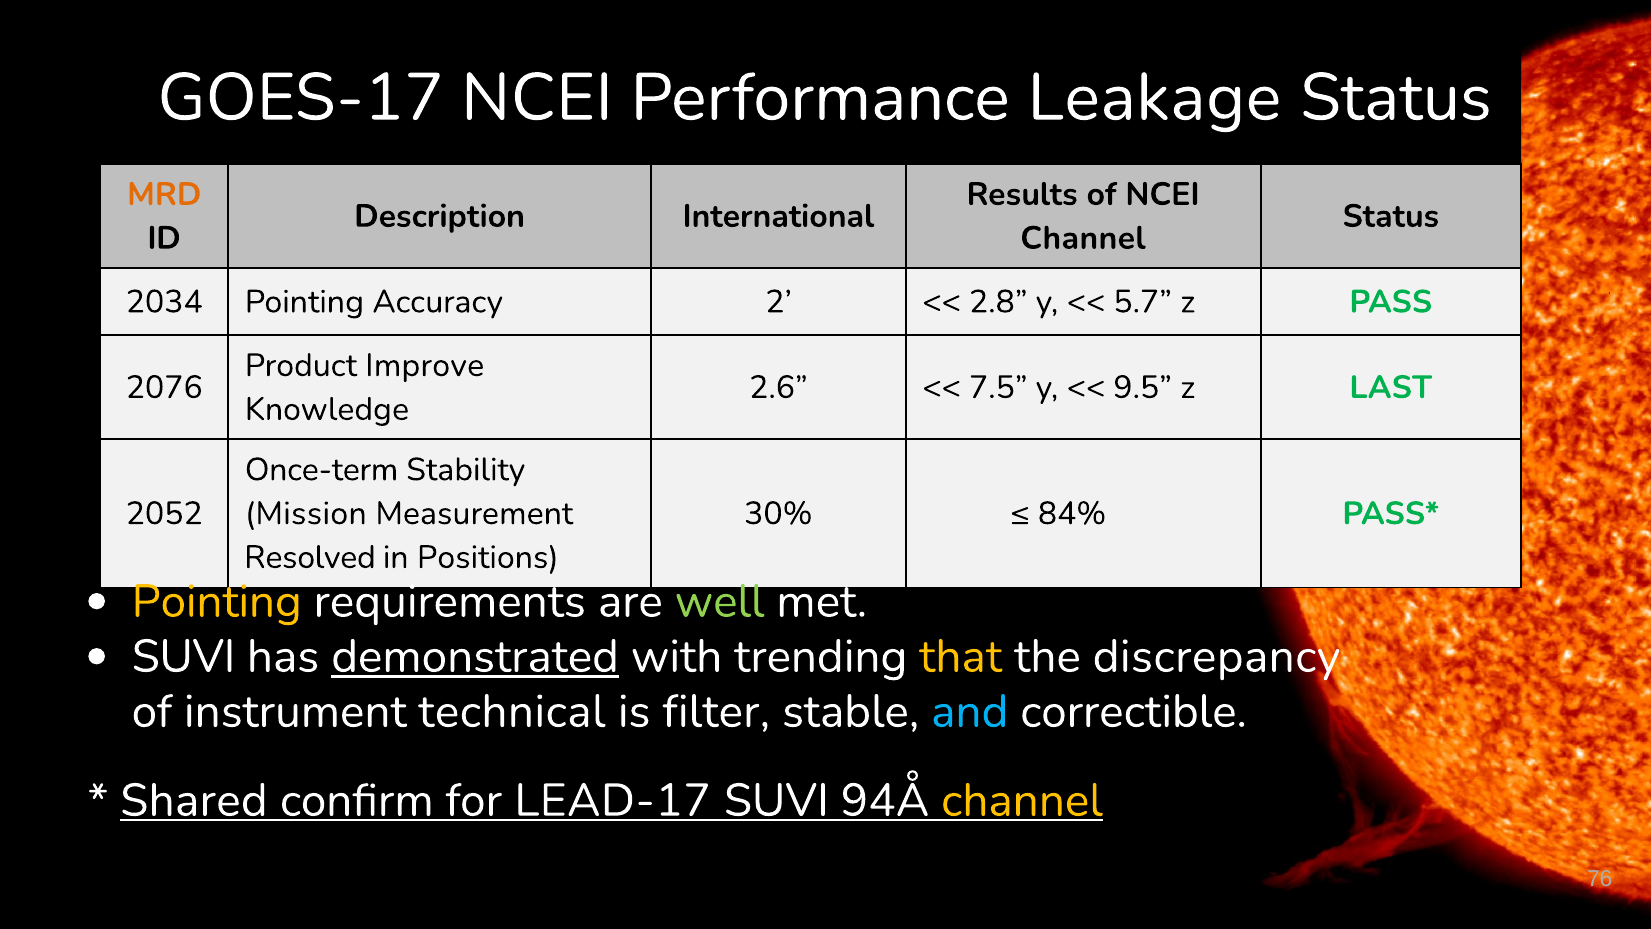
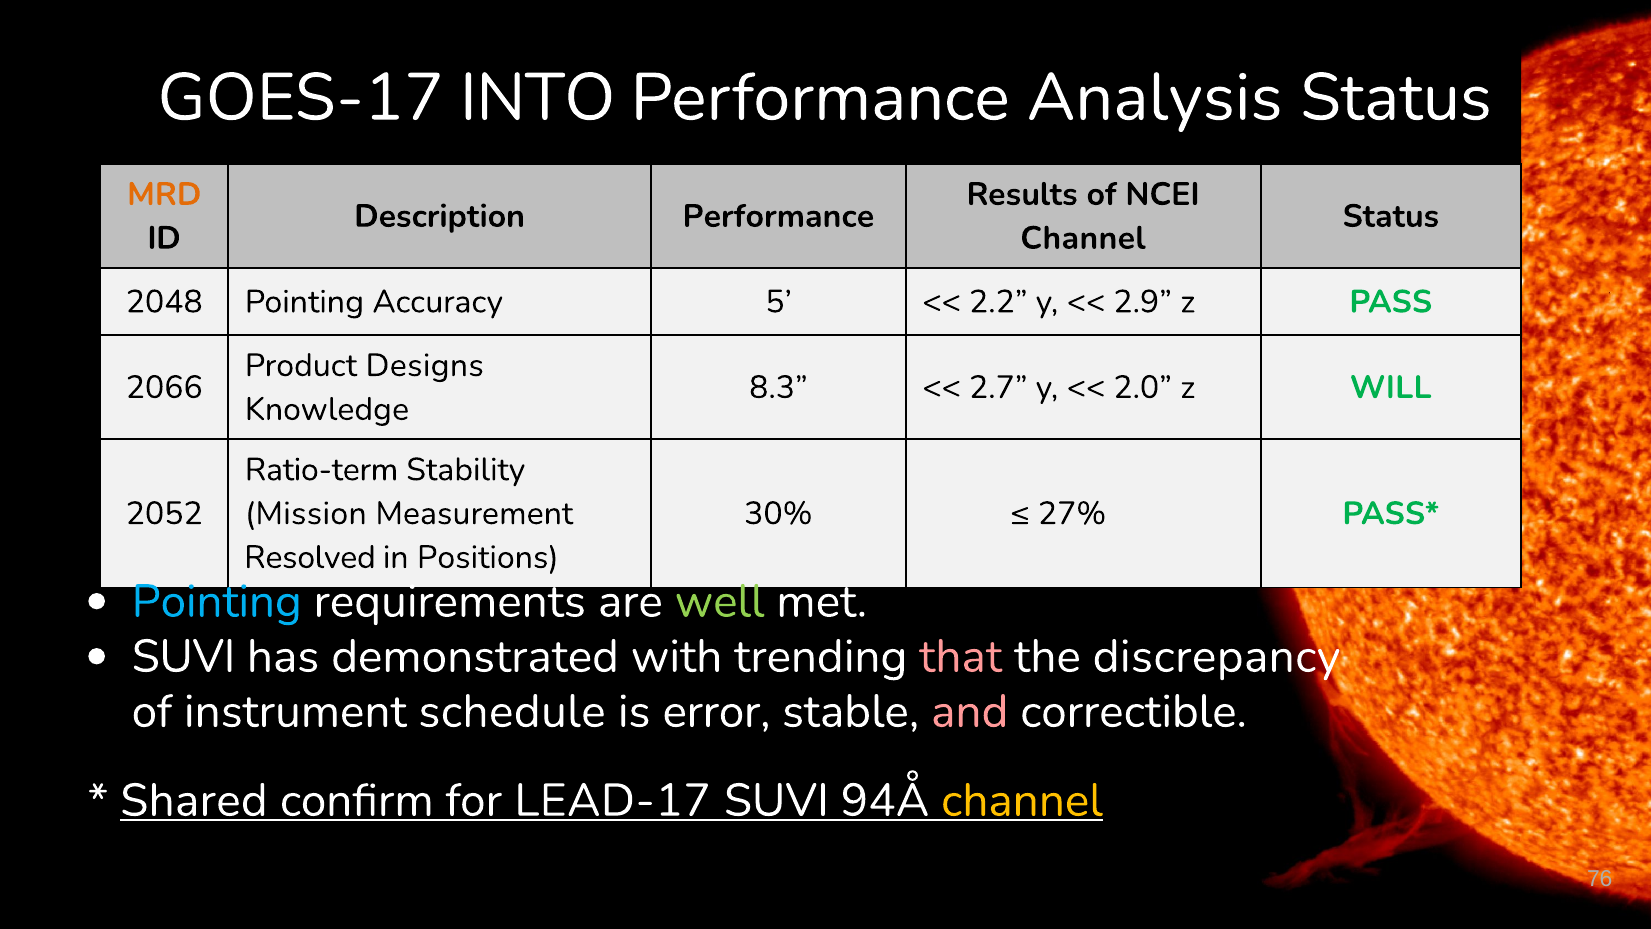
GOES-17 NCEI: NCEI -> INTO (538, 98)
Leakage: Leakage -> Analysis (1155, 98)
Description International: International -> Performance (778, 216)
2034: 2034 -> 2048 (164, 302)
2: 2 -> 5 (779, 302)
2.8: 2.8 -> 2.2 (998, 302)
5.7: 5.7 -> 2.9 (1143, 302)
Improve: Improve -> Designs (425, 365)
2076: 2076 -> 2066 (164, 387)
2.6: 2.6 -> 8.3 (778, 387)
7.5: 7.5 -> 2.7 (998, 387)
9.5: 9.5 -> 2.0 (1143, 387)
LAST: LAST -> WILL (1391, 387)
Once-term: Once-term -> Ratio-term (322, 469)
84%: 84% -> 27% (1072, 513)
Pointing colour: yellow -> light blue (217, 601)
demonstrated underline: present -> none (475, 656)
that colour: yellow -> pink (961, 656)
technical: technical -> schedule (512, 711)
filter: filter -> error (717, 711)
and colour: light blue -> pink (970, 711)
